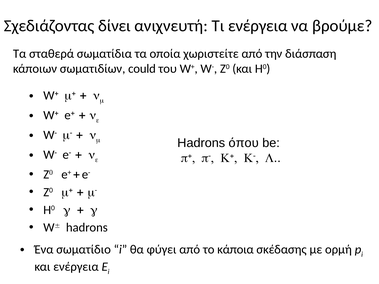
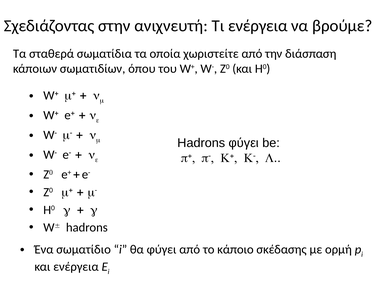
δίνει: δίνει -> στην (114, 26)
could: could -> όπου (142, 69)
Hadrons όπου: όπου -> φύγει (244, 143)
κάποια: κάποια -> κάποιο (235, 250)
